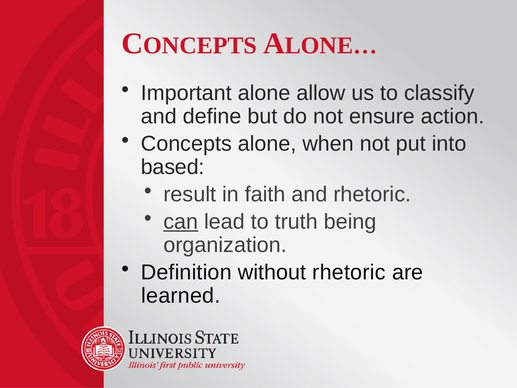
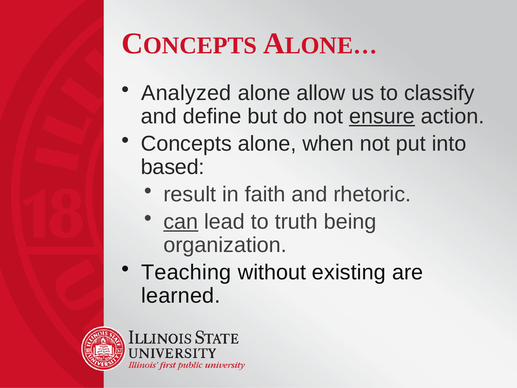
Important: Important -> Analyzed (186, 93)
ensure underline: none -> present (382, 116)
Definition: Definition -> Teaching (186, 272)
without rhetoric: rhetoric -> existing (349, 272)
